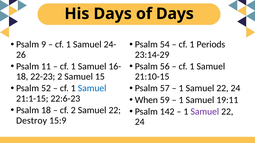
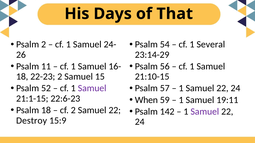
of Days: Days -> That (175, 14)
Periods: Periods -> Several (211, 45)
Psalm 9: 9 -> 2 (44, 45)
Samuel colour: blue -> purple (92, 89)
